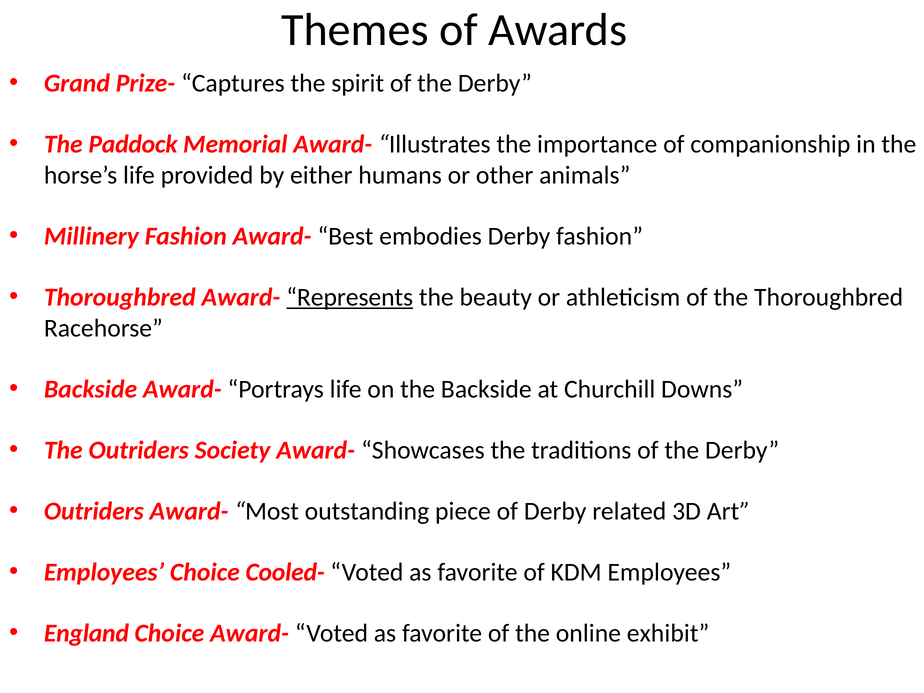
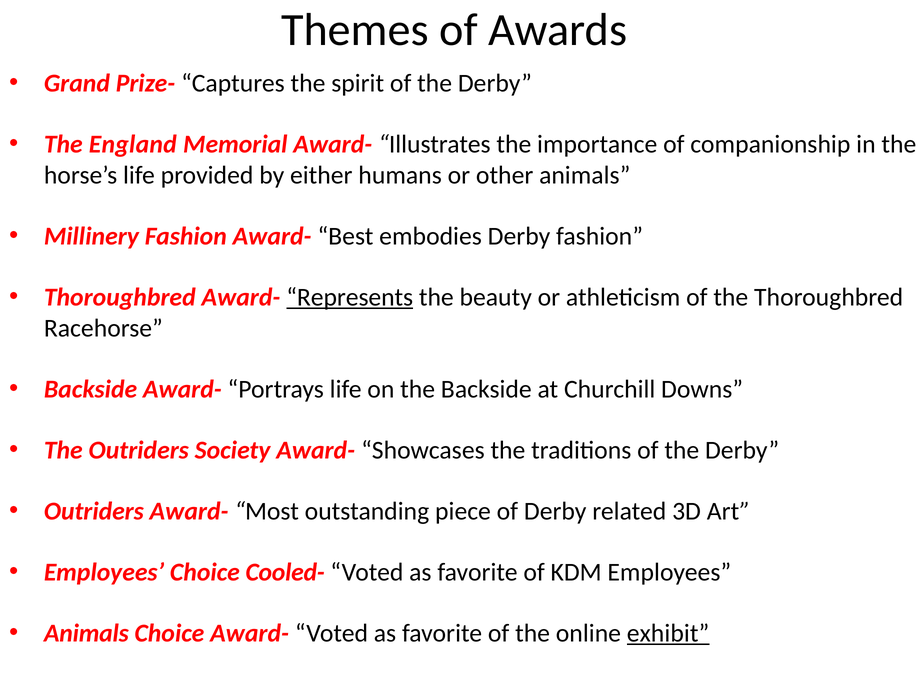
Paddock: Paddock -> England (133, 144)
England: England -> Animals (86, 633)
exhibit underline: none -> present (668, 633)
